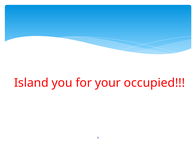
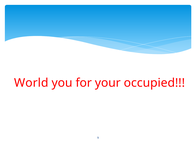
Island: Island -> World (31, 83)
